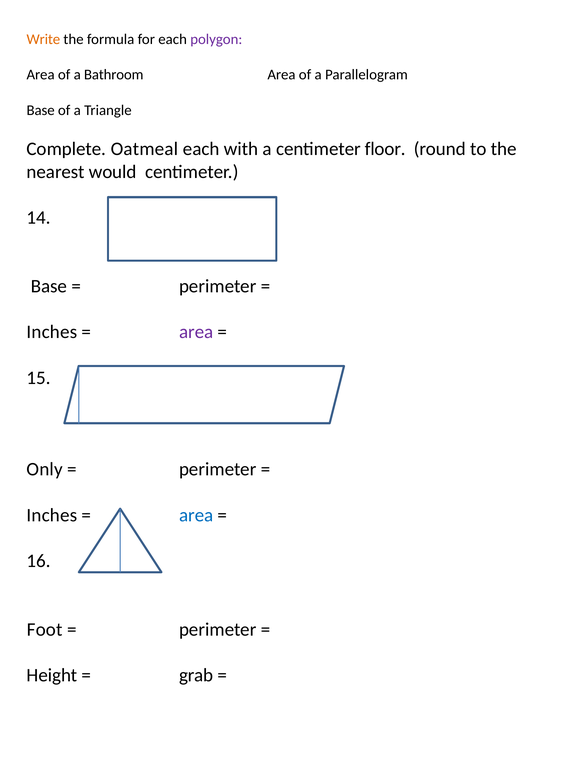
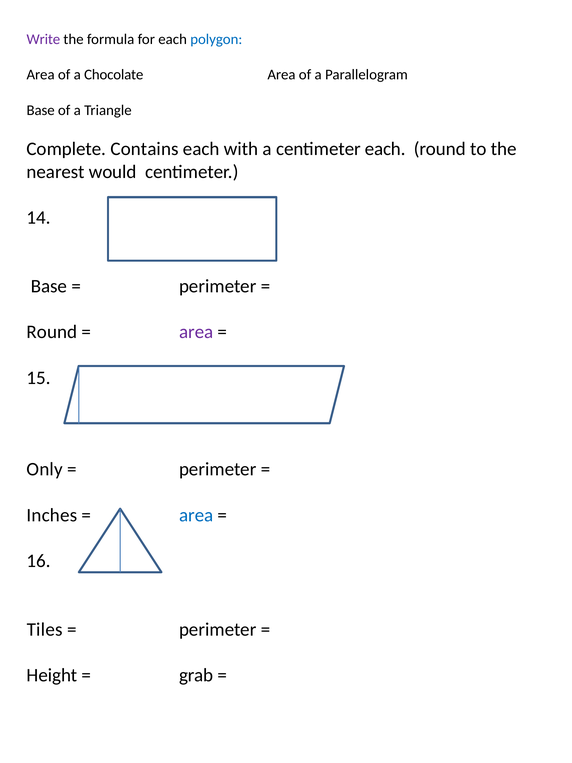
Write colour: orange -> purple (43, 39)
polygon colour: purple -> blue (216, 39)
Bathroom: Bathroom -> Chocolate (114, 75)
Oatmeal: Oatmeal -> Contains (144, 149)
centimeter floor: floor -> each (385, 149)
Inches: Inches -> Round (52, 332)
Foot: Foot -> Tiles (45, 629)
